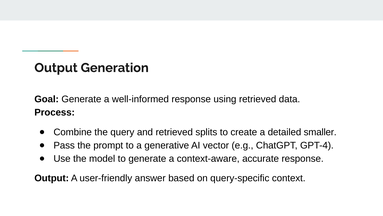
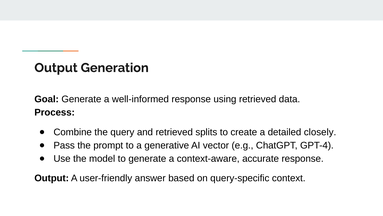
smaller: smaller -> closely (320, 132)
